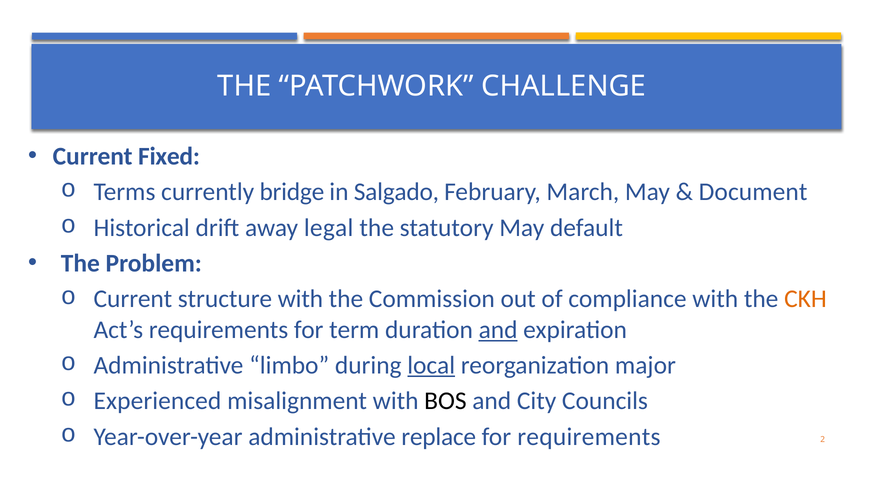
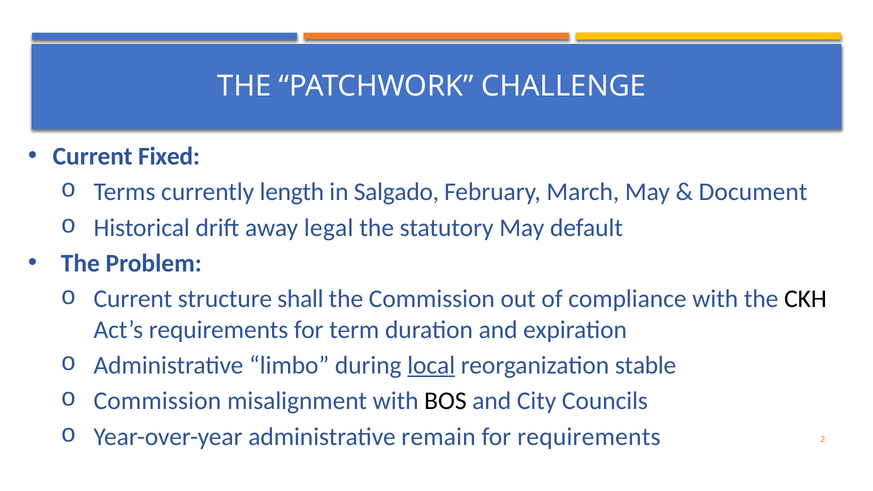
bridge: bridge -> length (292, 192)
structure with: with -> shall (300, 299)
CKH colour: orange -> black (805, 299)
and underline: present -> none (498, 330)
major: major -> stable (646, 365)
Experienced: Experienced -> Commission (157, 401)
replace: replace -> remain (439, 437)
